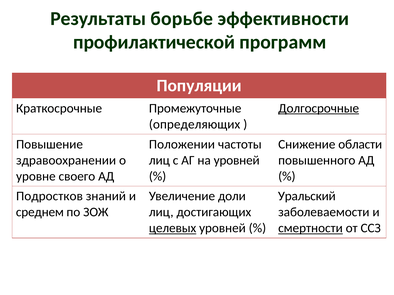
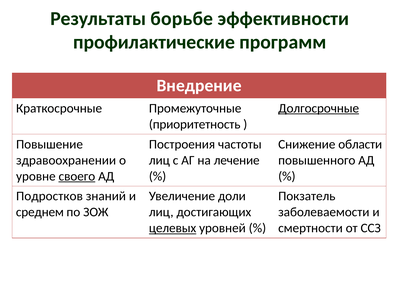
профилактической: профилактической -> профилактические (154, 42)
Популяции: Популяции -> Внедрение (199, 86)
определяющих: определяющих -> приоритетность (195, 124)
Положении: Положении -> Построения (182, 144)
на уровней: уровней -> лечение (237, 160)
своего underline: none -> present (77, 177)
Уральский: Уральский -> Покзатель (307, 196)
смертности underline: present -> none (310, 229)
